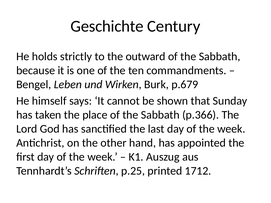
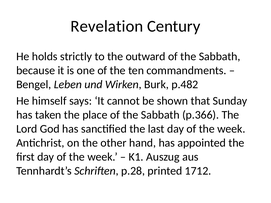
Geschichte: Geschichte -> Revelation (107, 26)
p.679: p.679 -> p.482 (185, 85)
p.25: p.25 -> p.28 (133, 171)
